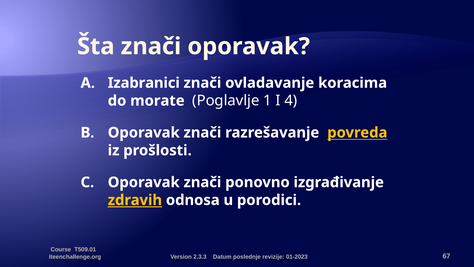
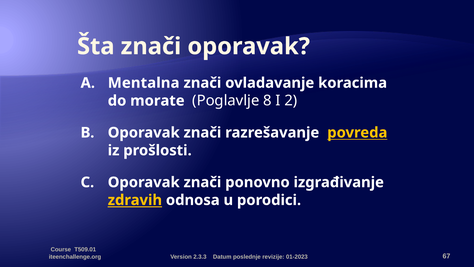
Izabranici: Izabranici -> Mentalna (144, 83)
1: 1 -> 8 (267, 101)
4: 4 -> 2 (291, 101)
